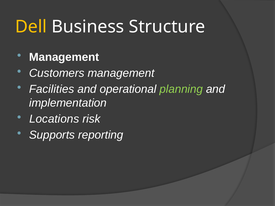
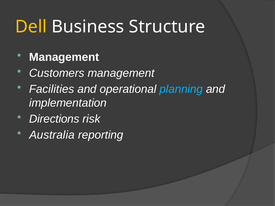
planning colour: light green -> light blue (181, 89)
Locations: Locations -> Directions (54, 119)
Supports: Supports -> Australia (52, 135)
